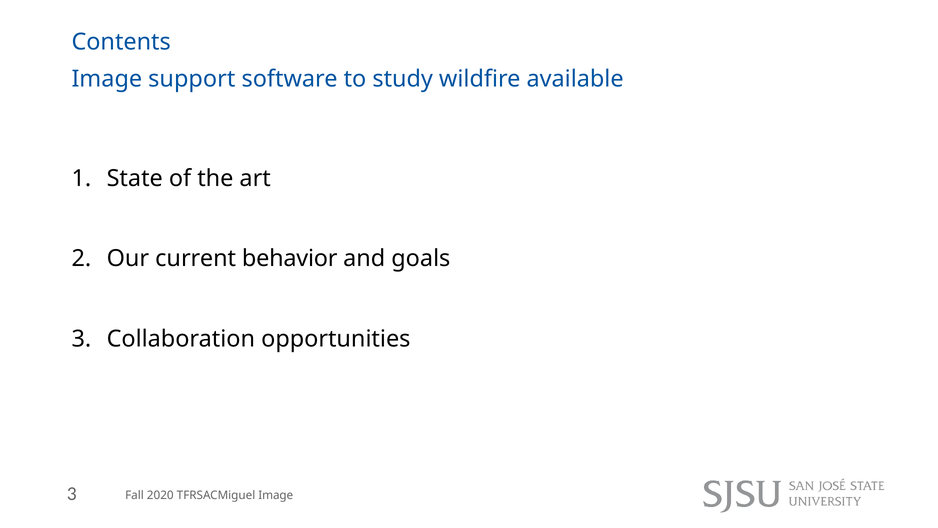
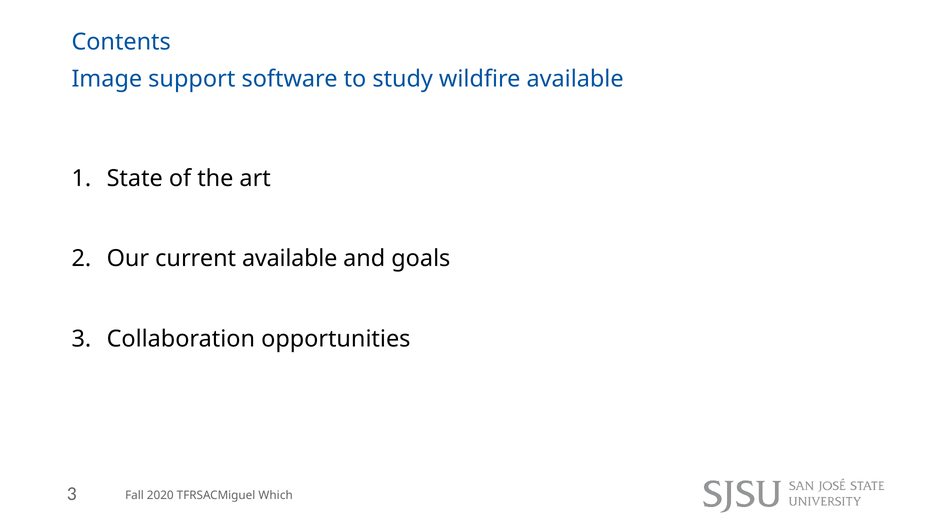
current behavior: behavior -> available (290, 259)
Image: Image -> Which (276, 495)
